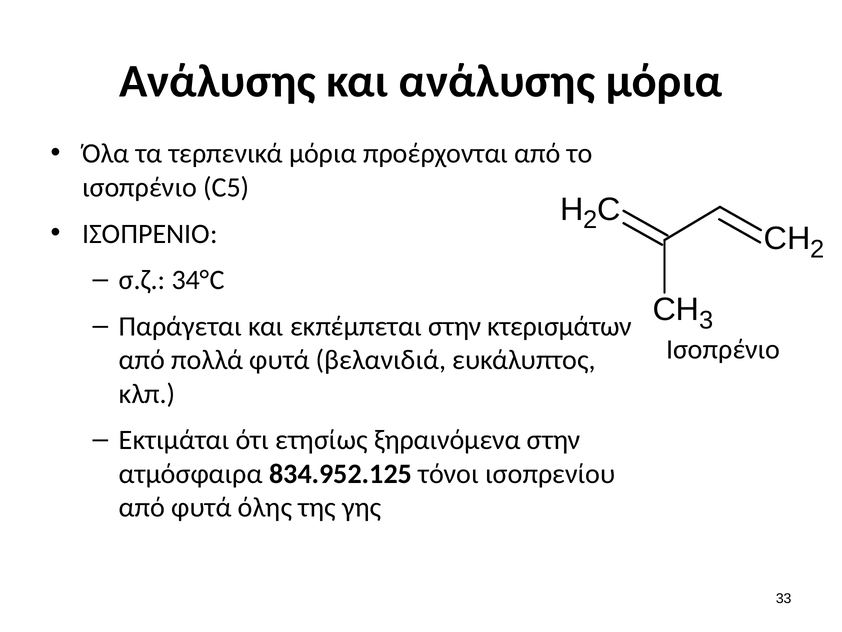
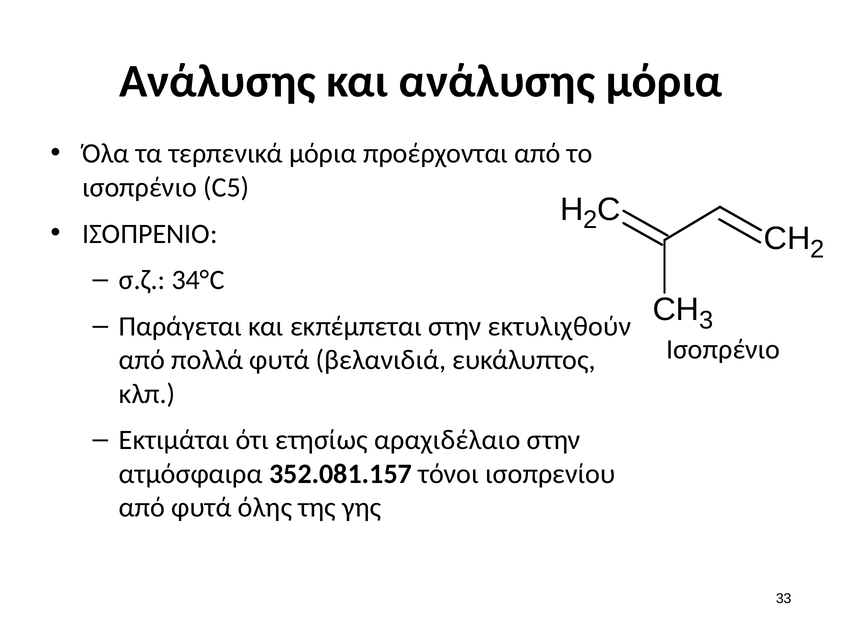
κτερισμάτων: κτερισμάτων -> εκτυλιχθούν (559, 326)
ξηραινόμενα: ξηραινόμενα -> αραχιδέλαιο (447, 440)
834.952.125: 834.952.125 -> 352.081.157 (341, 474)
